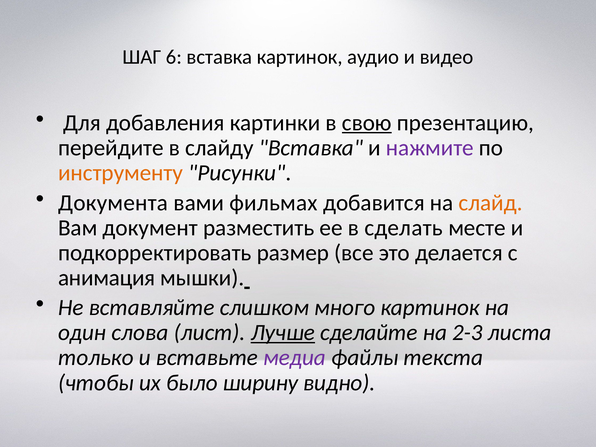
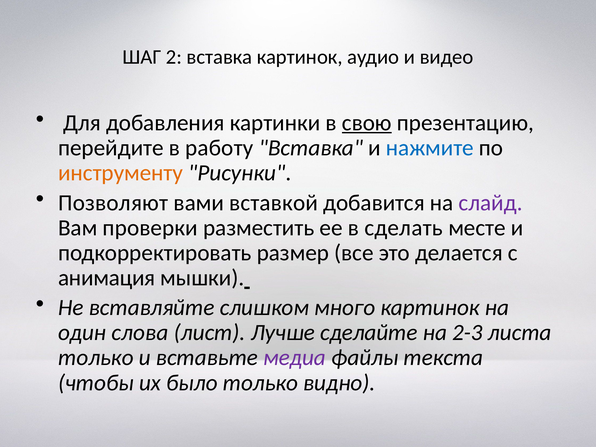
6: 6 -> 2 (174, 57)
слайду: слайду -> работу (219, 148)
нажмите colour: purple -> blue (430, 148)
Документа: Документа -> Позволяют (113, 203)
фильмах: фильмах -> вставкой (274, 203)
слайд colour: orange -> purple (491, 203)
документ: документ -> проверки (150, 228)
Лучше underline: present -> none (283, 333)
было ширину: ширину -> только (260, 383)
